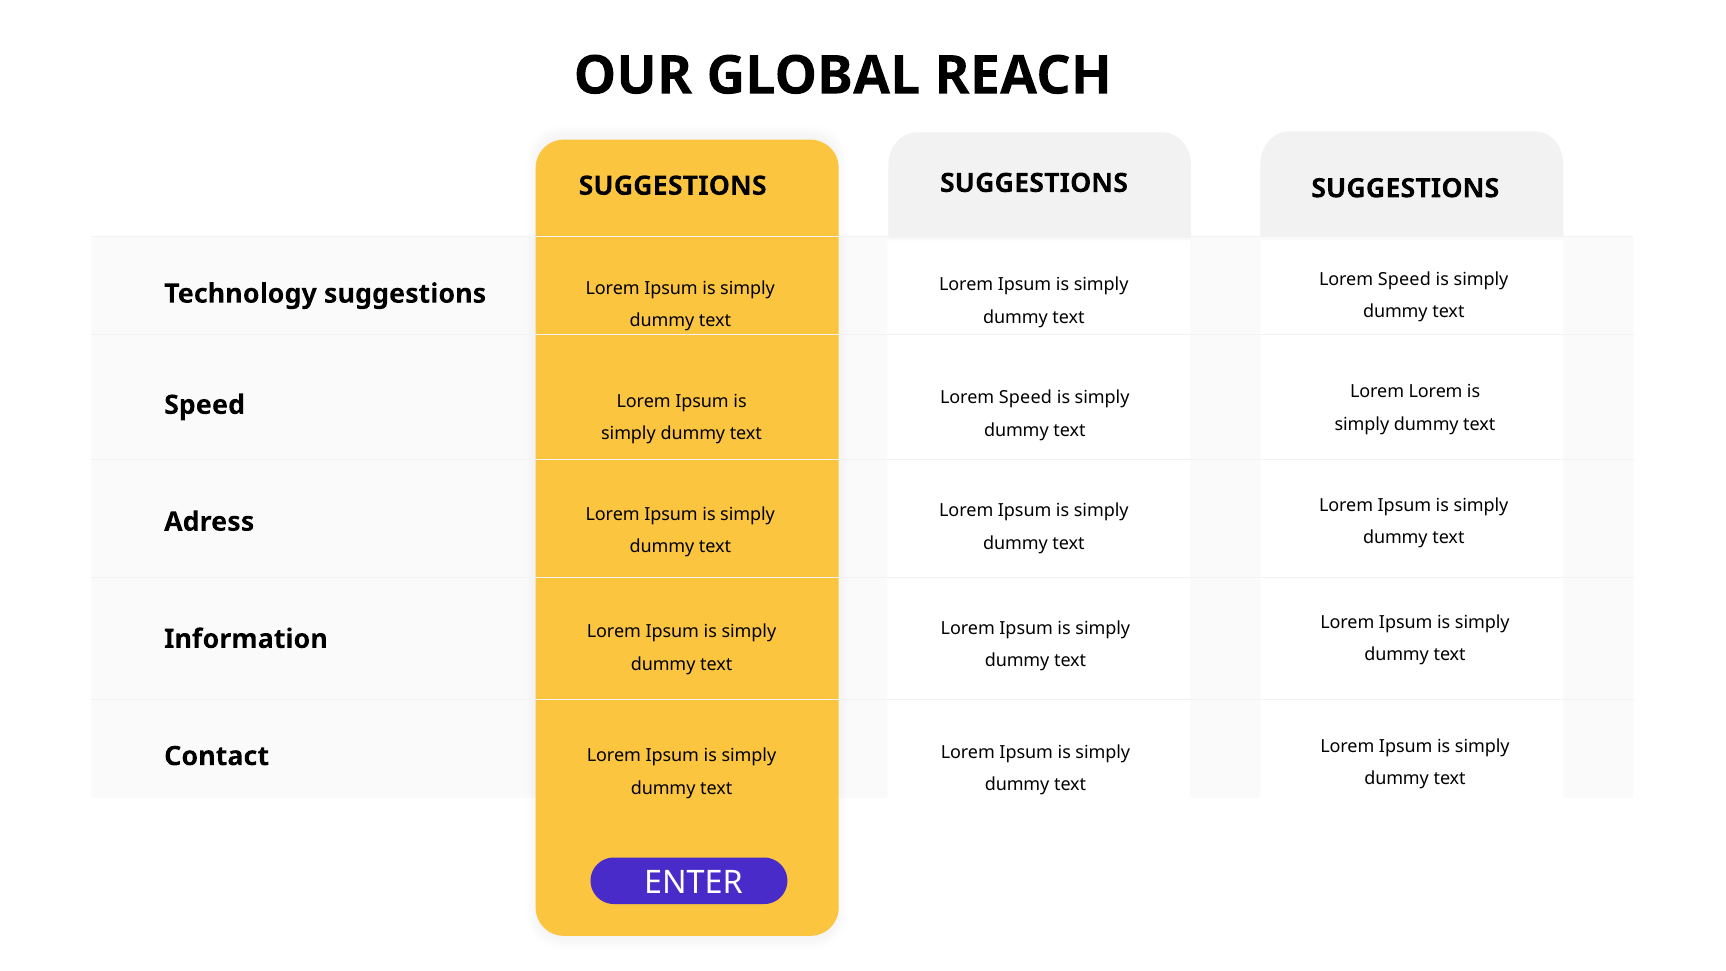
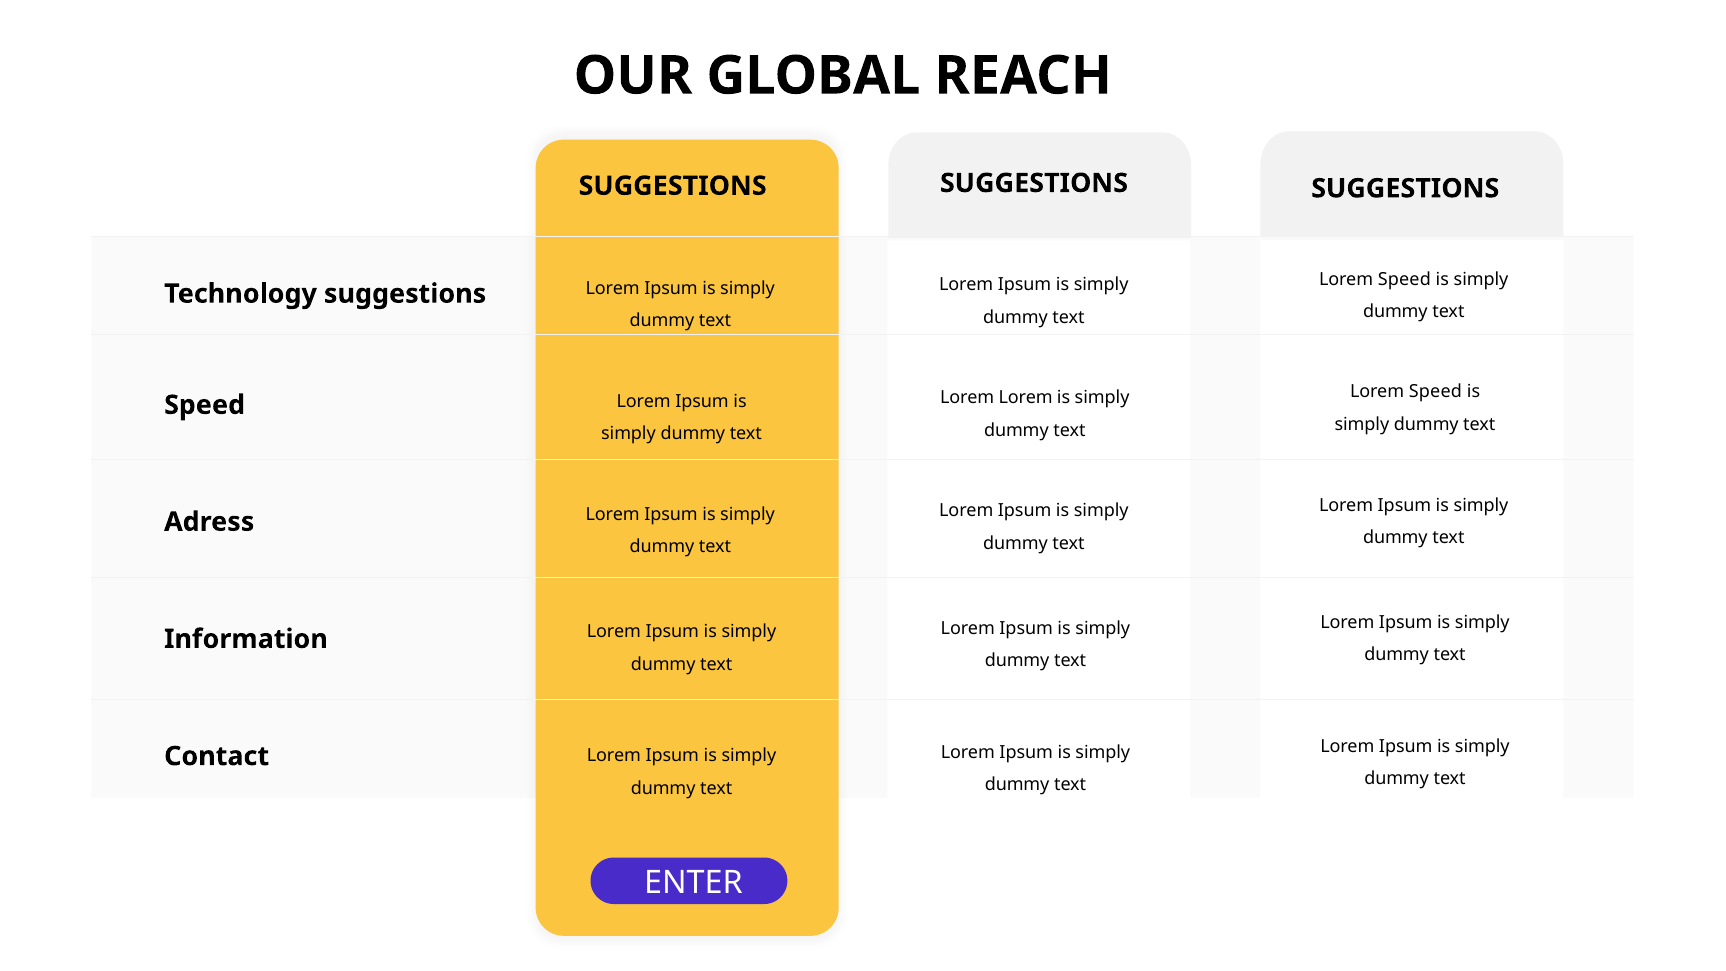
Lorem: Lorem -> Speed (1435, 392)
Speed: Speed -> Lorem (1026, 398)
